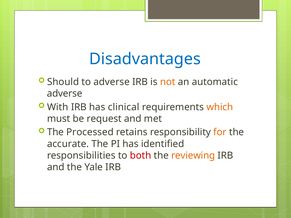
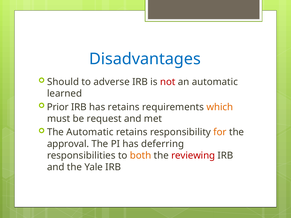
not colour: orange -> red (168, 82)
adverse: adverse -> learned (65, 94)
With: With -> Prior (58, 107)
has clinical: clinical -> retains (124, 107)
The Processed: Processed -> Automatic (90, 132)
accurate: accurate -> approval (68, 144)
identified: identified -> deferring (163, 144)
both colour: red -> orange (141, 156)
reviewing colour: orange -> red (193, 156)
